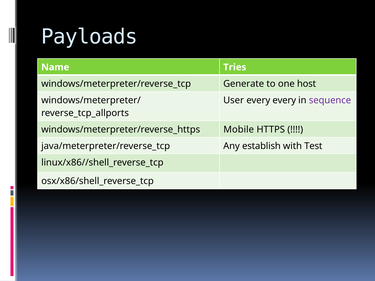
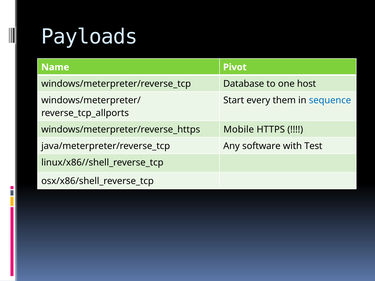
Tries: Tries -> Pivot (235, 67)
Generate: Generate -> Database (244, 84)
User: User -> Start (234, 100)
every every: every -> them (284, 100)
sequence colour: purple -> blue (330, 100)
establish: establish -> software (261, 146)
